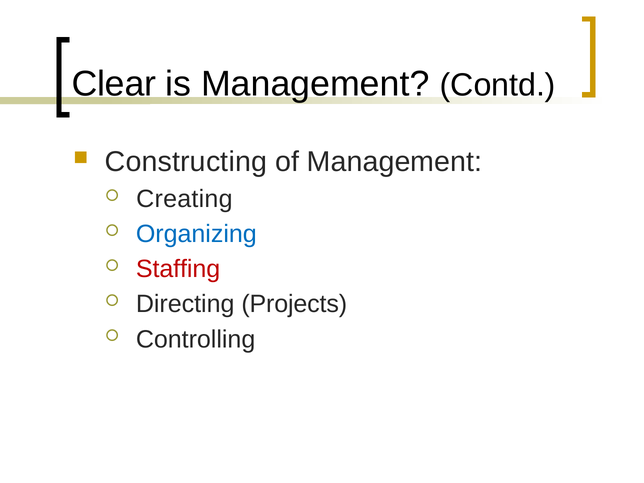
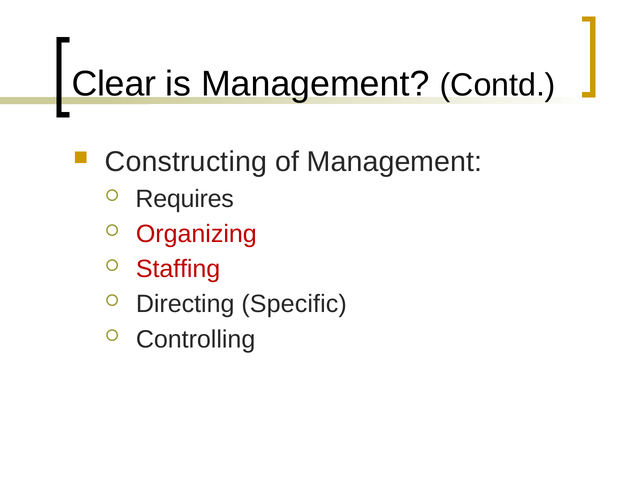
Creating: Creating -> Requires (185, 199)
Organizing colour: blue -> red (196, 234)
Projects: Projects -> Specific (294, 304)
